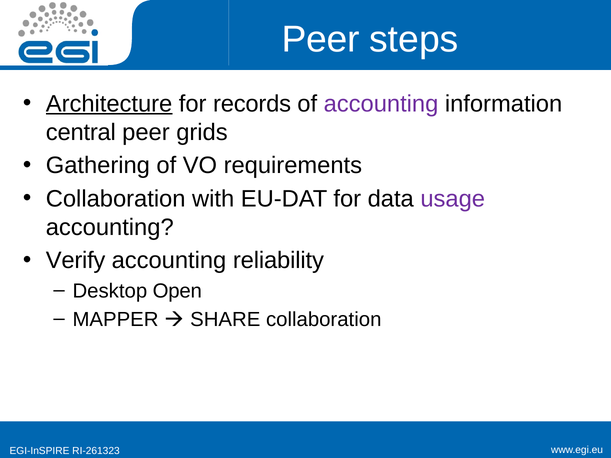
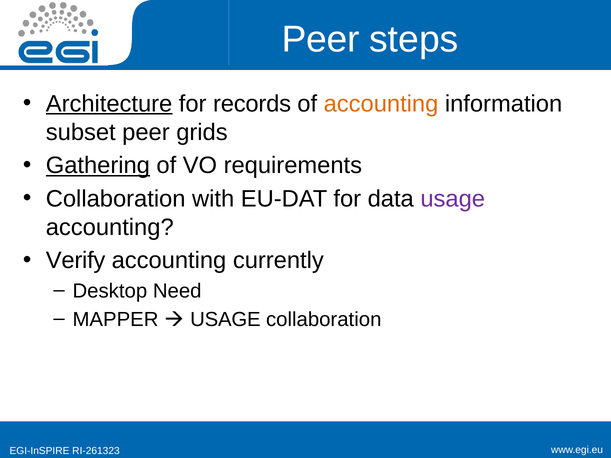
accounting colour: purple -> orange (381, 104)
central: central -> subset (81, 132)
Gathering underline: none -> present (98, 166)
reliability: reliability -> currently (278, 261)
Open: Open -> Need (177, 291)
SHARE: SHARE -> USAGE (225, 320)
